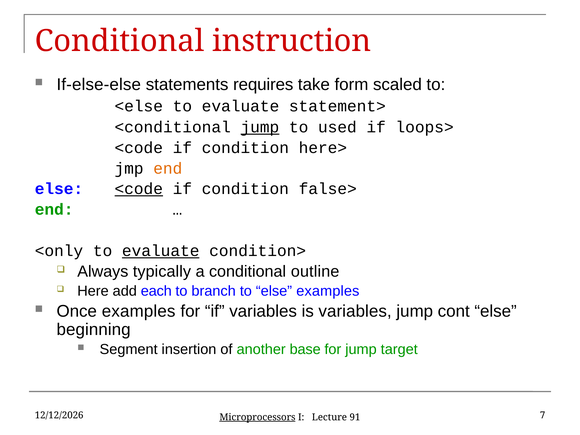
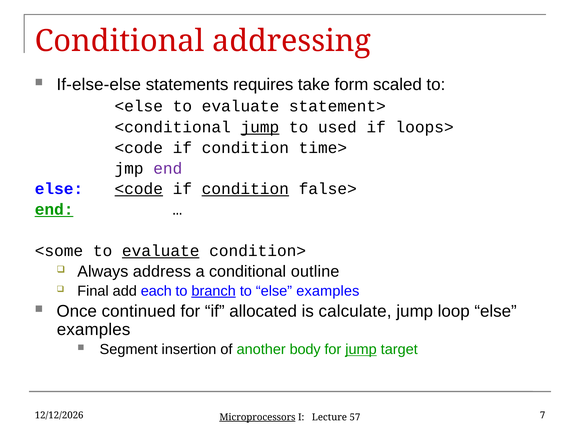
instruction: instruction -> addressing (292, 41)
here>: here> -> time> (323, 148)
end colour: orange -> purple (168, 168)
condition underline: none -> present (245, 189)
end underline: none -> present (54, 210)
<only: <only -> <some (59, 251)
typically: typically -> address (162, 271)
Here: Here -> Final (93, 291)
branch underline: none -> present (214, 291)
Once examples: examples -> continued (139, 311)
if variables: variables -> allocated (263, 311)
is variables: variables -> calculate (355, 311)
cont: cont -> loop (454, 311)
beginning: beginning -> examples (94, 330)
base: base -> body (305, 349)
jump underline: none -> present (361, 349)
91: 91 -> 57 (355, 417)
